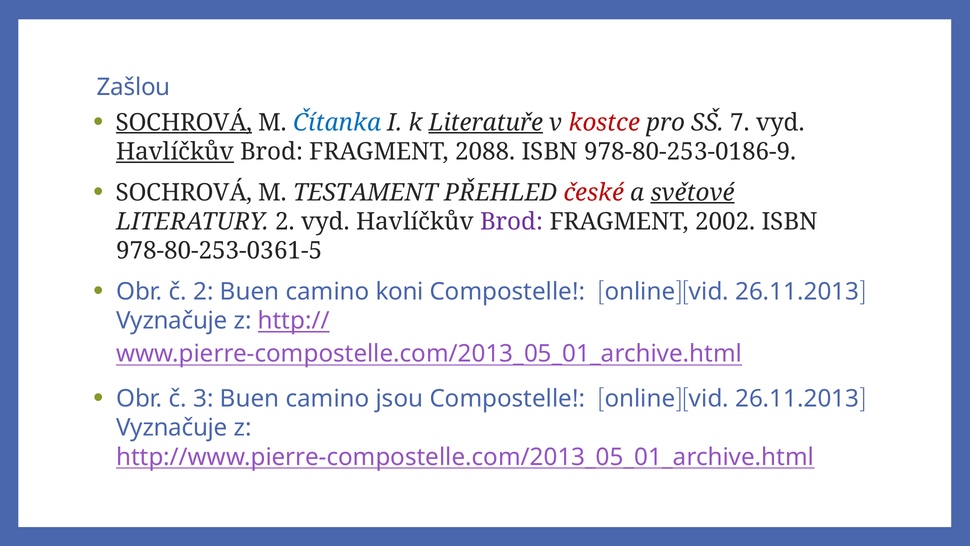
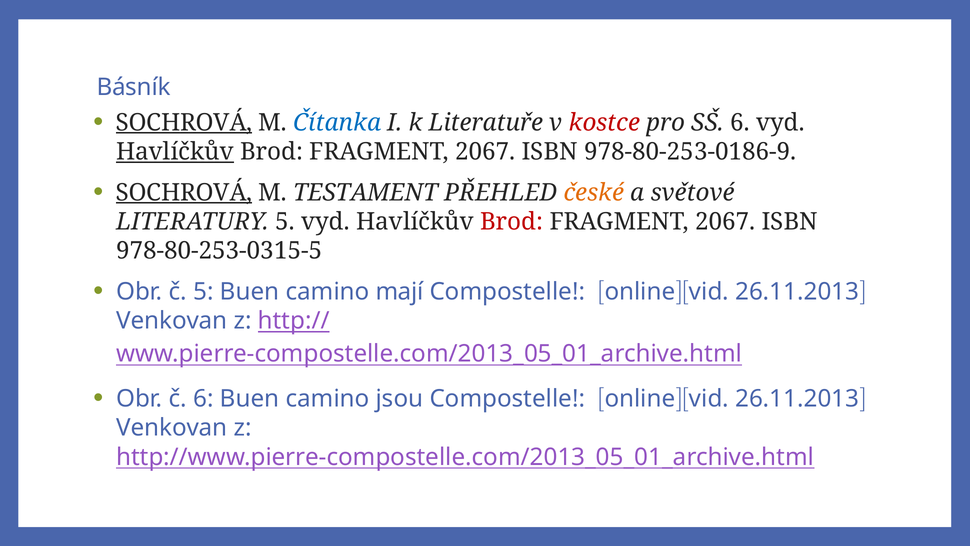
Zašlou: Zašlou -> Básník (134, 87)
Literatuře underline: present -> none (486, 122)
SŠ 7: 7 -> 6 (740, 122)
2088: 2088 -> 2067 (485, 152)
SOCHROVÁ underline: none -> present (184, 192)
české colour: red -> orange (594, 192)
světové underline: present -> none (693, 192)
LITERATURY 2: 2 -> 5 (285, 221)
Brod colour: purple -> red (512, 221)
2002: 2002 -> 2067 (725, 221)
978-80-253-0361-5: 978-80-253-0361-5 -> 978-80-253-0315-5 (219, 251)
č 2: 2 -> 5 (203, 291)
koni: koni -> mají (400, 291)
Vyznačuje: Vyznačuje -> Venkovan (172, 321)
č 3: 3 -> 6 (203, 398)
Vyznačuje: Vyznačuje -> Venkovan (172, 428)
